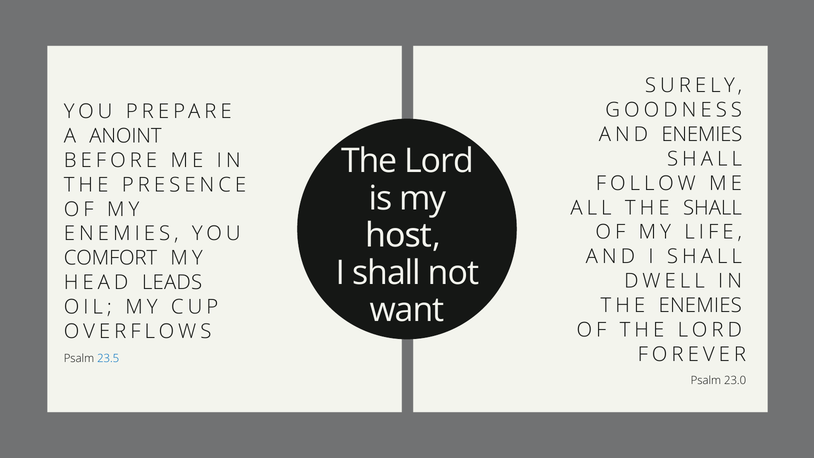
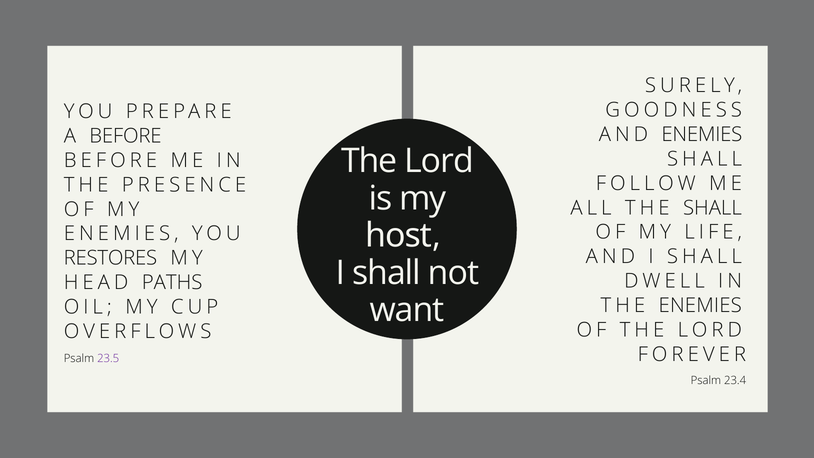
A ANOINT: ANOINT -> BEFORE (125, 136)
COMFORT: COMFORT -> RESTORES (110, 258)
LEADS: LEADS -> PATHS (172, 283)
23.5 colour: blue -> purple (108, 358)
23.0: 23.0 -> 23.4 (735, 381)
